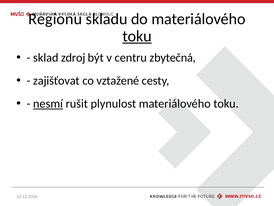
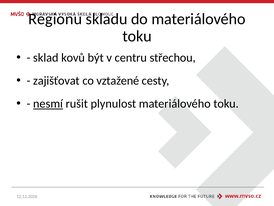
toku underline: present -> none (137, 36)
zdroj: zdroj -> kovů (73, 57)
zbytečná: zbytečná -> střechou (173, 57)
